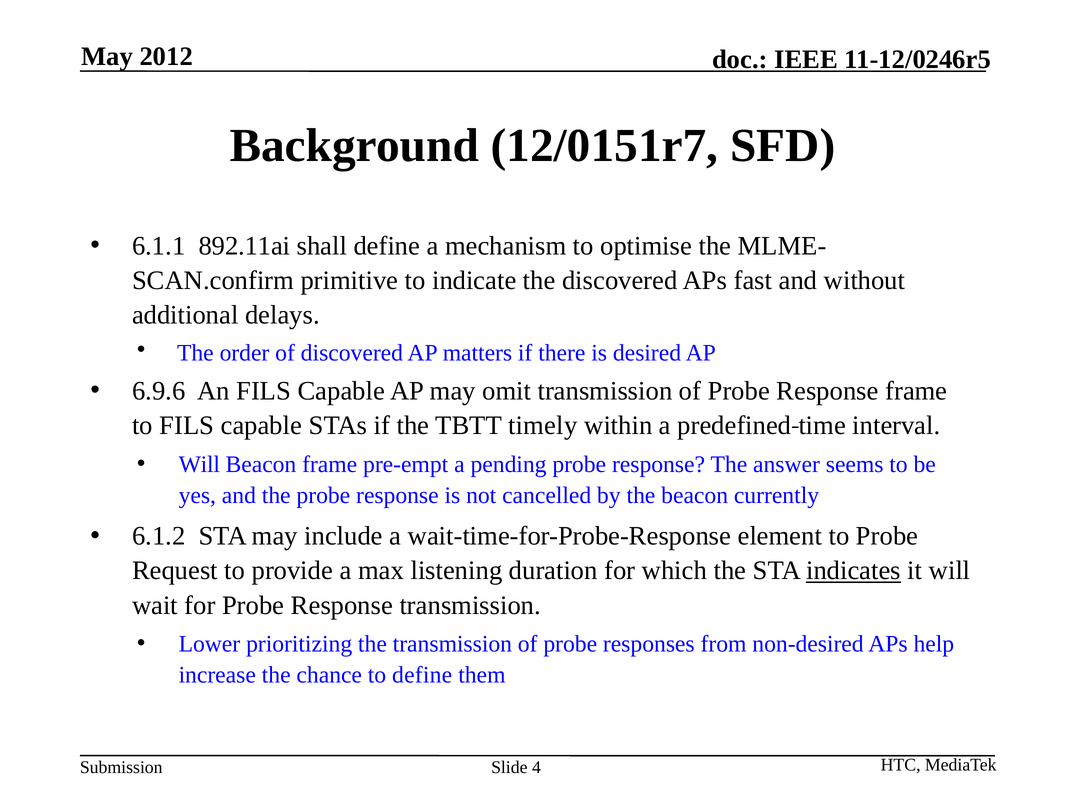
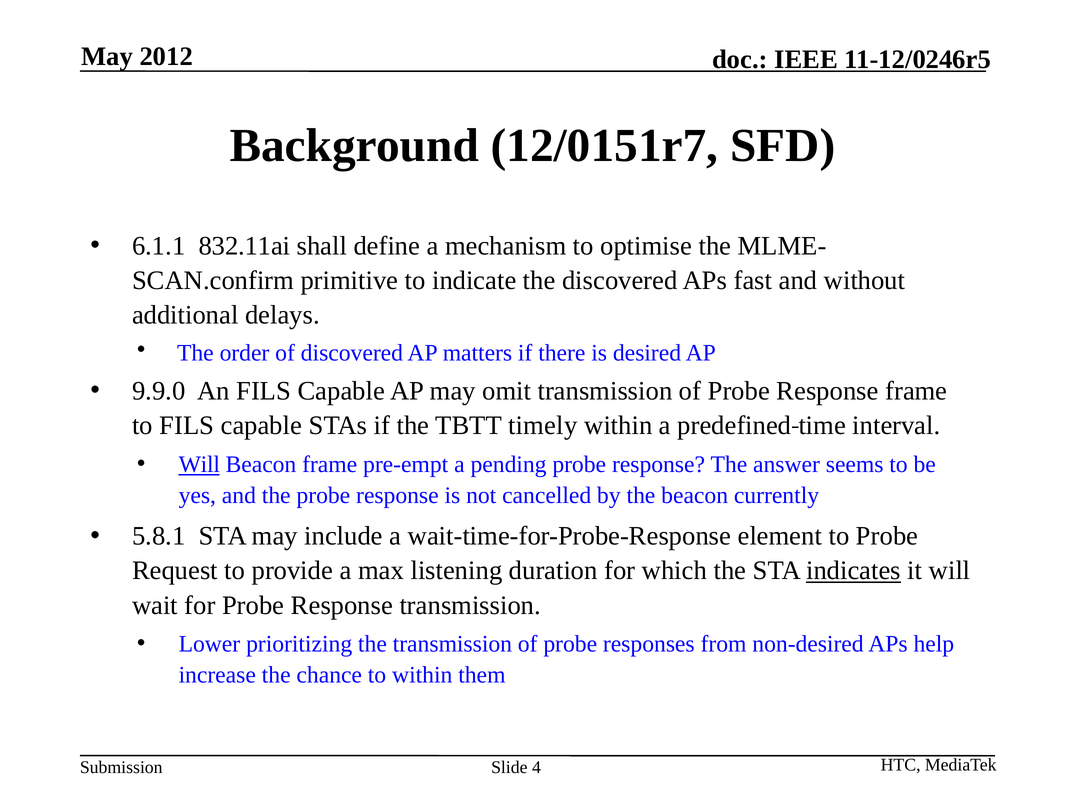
892.11ai: 892.11ai -> 832.11ai (244, 246)
6.9.6: 6.9.6 -> 9.9.0 (159, 391)
Will underline: none -> present (199, 464)
6.1.2: 6.1.2 -> 5.8.1 (159, 536)
to define: define -> within (422, 674)
